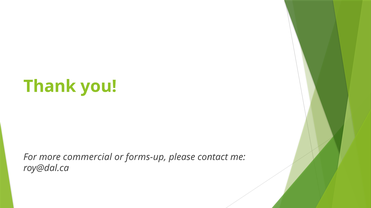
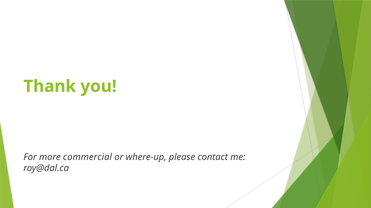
forms-up: forms-up -> where-up (146, 158)
